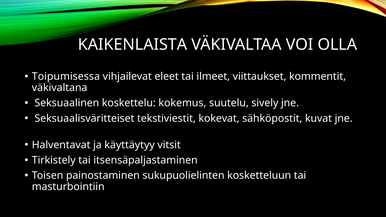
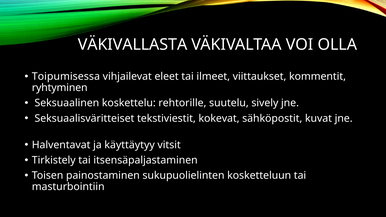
KAIKENLAISTA: KAIKENLAISTA -> VÄKIVALLASTA (133, 45)
väkivaltana: väkivaltana -> ryhtyminen (60, 88)
kokemus: kokemus -> rehtorille (182, 103)
